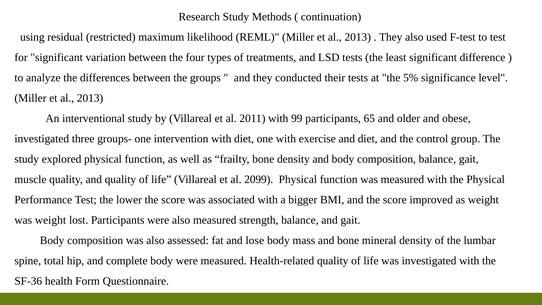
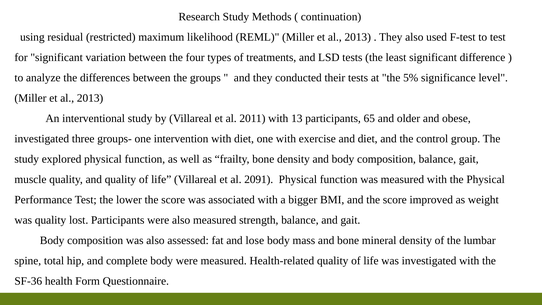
99: 99 -> 13 (297, 118)
2099: 2099 -> 2091 (259, 179)
was weight: weight -> quality (51, 220)
